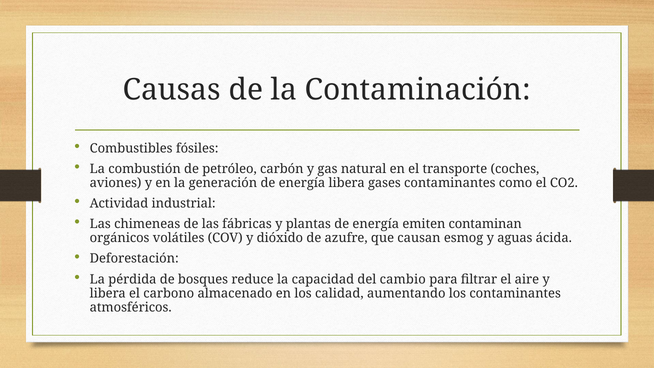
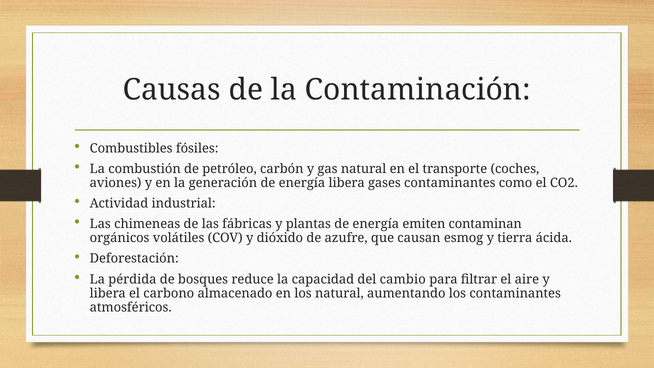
aguas: aguas -> tierra (515, 238)
los calidad: calidad -> natural (339, 293)
